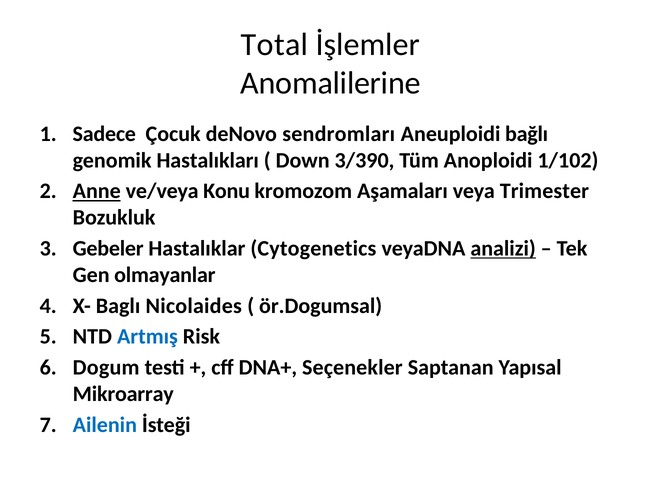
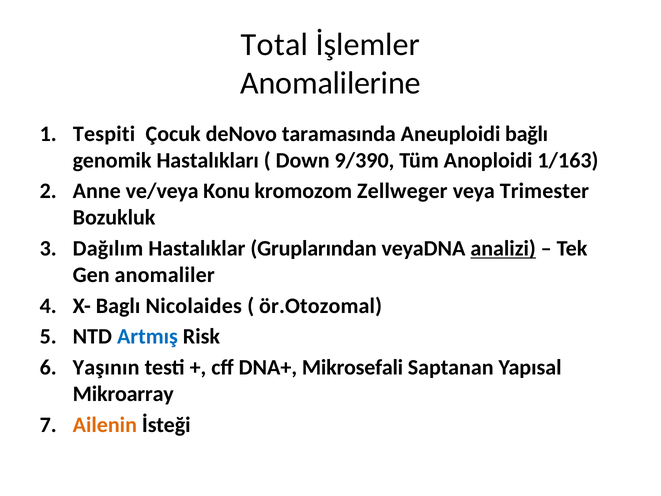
Sadece: Sadece -> Tespiti (104, 134)
sendromları: sendromları -> taramasında (339, 134)
3/390: 3/390 -> 9/390 (364, 160)
1/102: 1/102 -> 1/163 (568, 160)
Anne underline: present -> none (97, 191)
Aşamaları: Aşamaları -> Zellweger (402, 191)
Gebeler: Gebeler -> Dağılım (108, 248)
Cytogenetics: Cytogenetics -> Gruplarından (314, 248)
olmayanlar: olmayanlar -> anomaliler (165, 275)
ör.Dogumsal: ör.Dogumsal -> ör.Otozomal (321, 306)
Dogum: Dogum -> Yaşının (106, 367)
Seçenekler: Seçenekler -> Mikrosefali (353, 367)
Ailenin colour: blue -> orange (105, 425)
